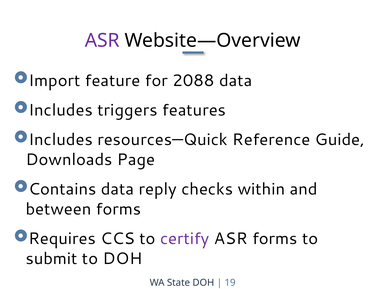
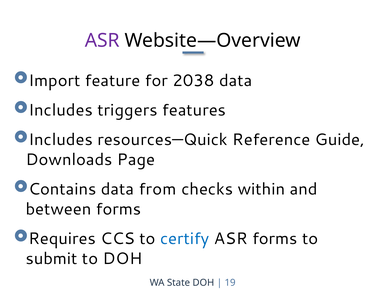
2088: 2088 -> 2038 (193, 81)
reply: reply -> from (158, 190)
certify colour: purple -> blue (185, 239)
